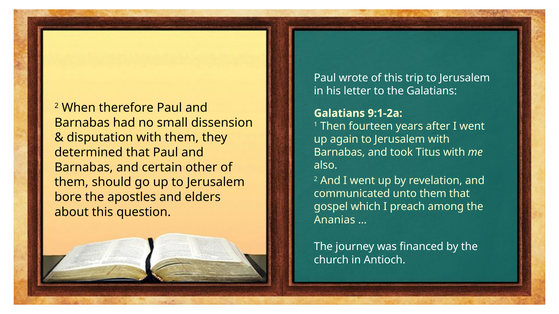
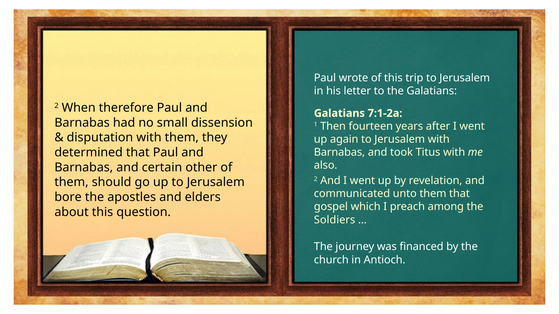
9:1-2a: 9:1-2a -> 7:1-2a (385, 113)
Ananias: Ananias -> Soldiers (335, 220)
